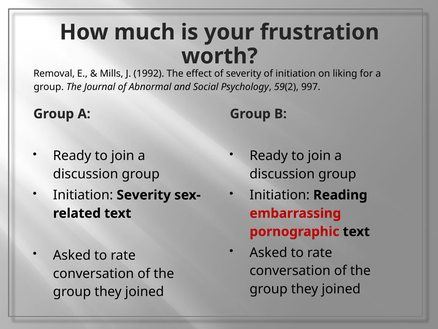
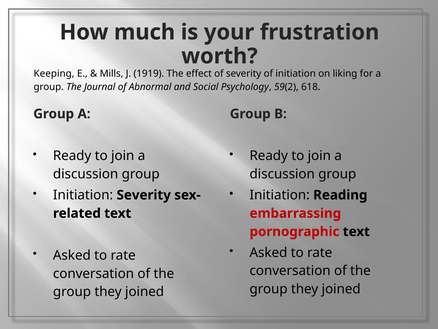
Removal: Removal -> Keeping (54, 74)
1992: 1992 -> 1919 (149, 74)
997: 997 -> 618 (311, 87)
